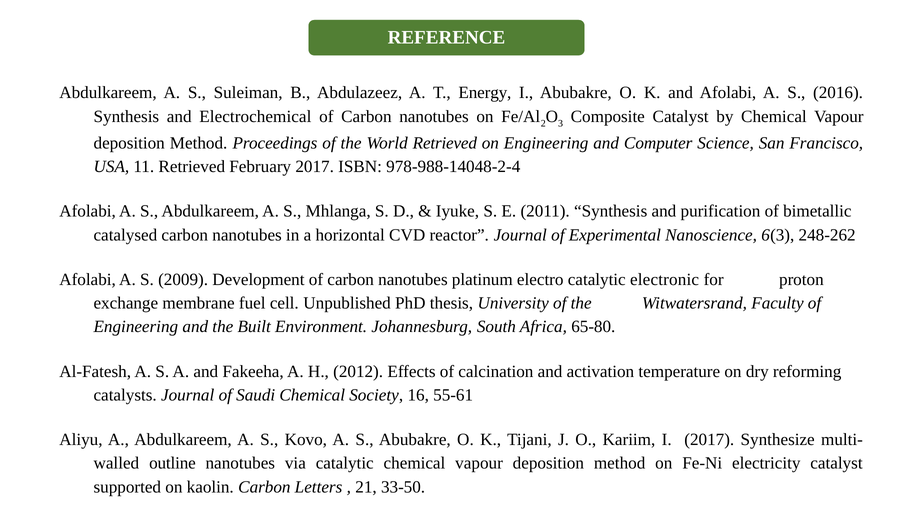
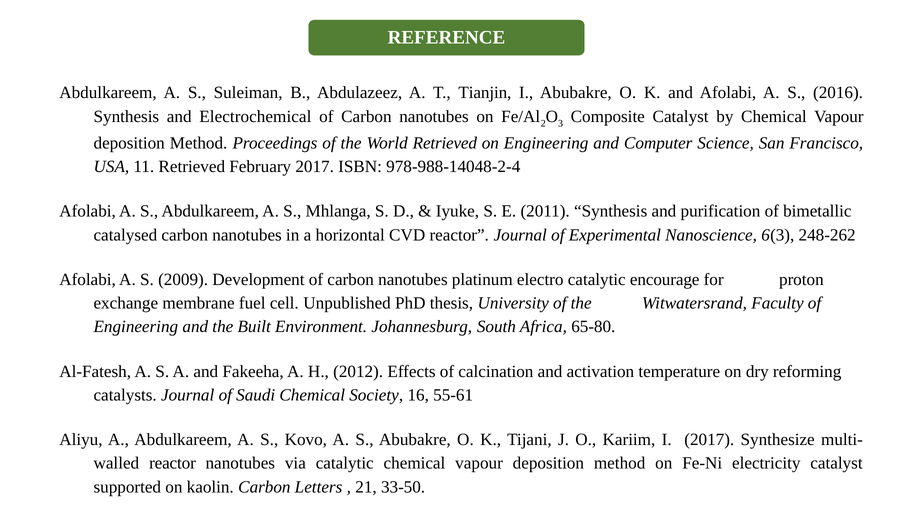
Energy: Energy -> Tianjin (485, 93)
electronic: electronic -> encourage (665, 280)
outline: outline -> reactor (172, 463)
